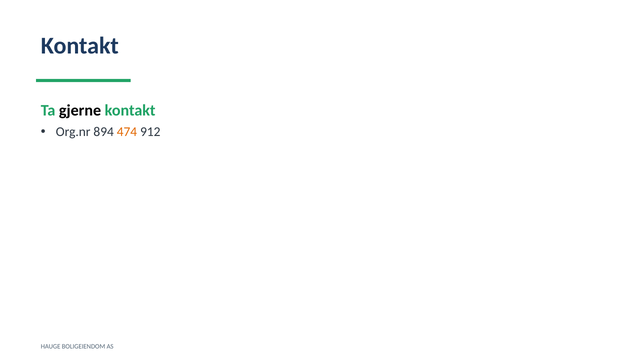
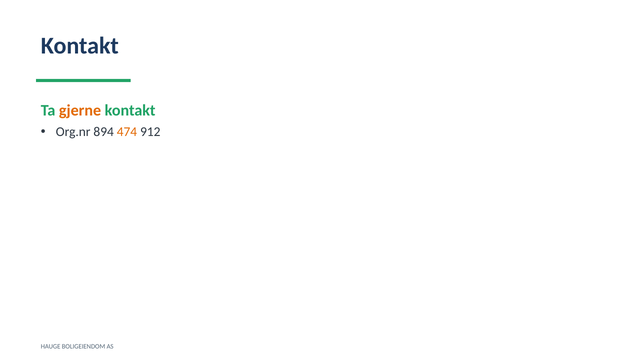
gjerne colour: black -> orange (80, 110)
